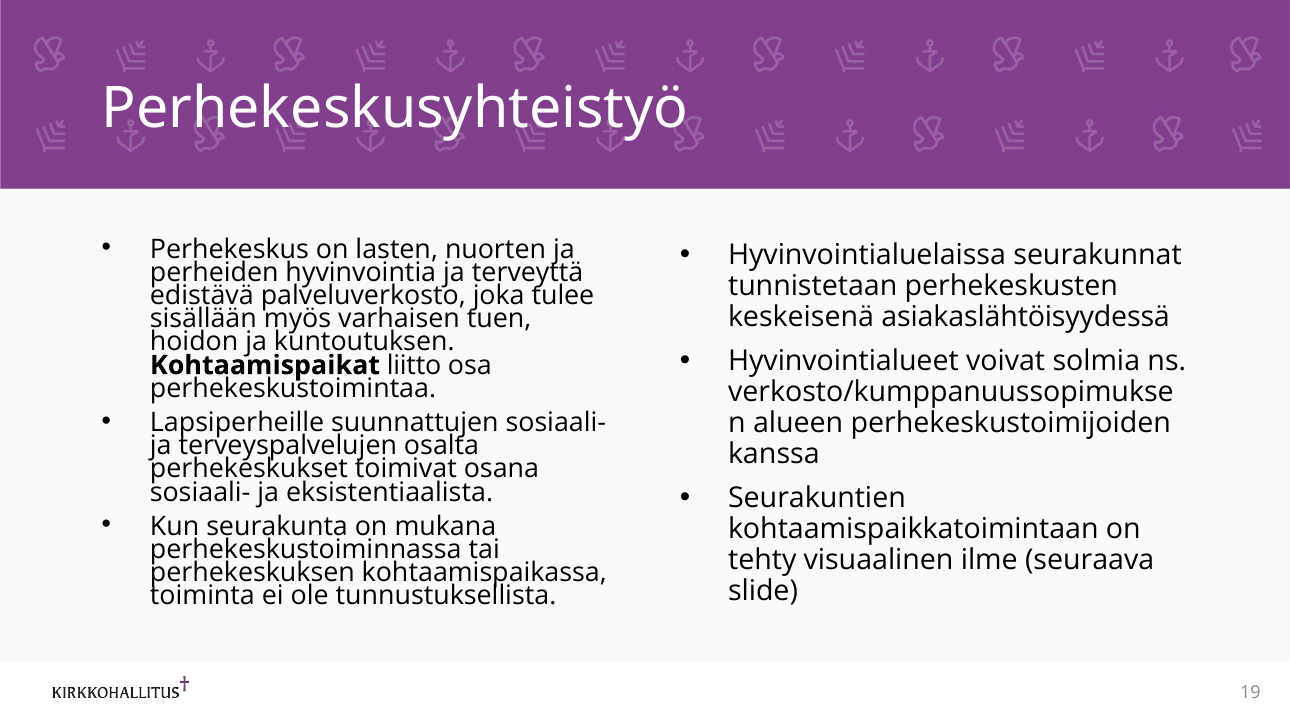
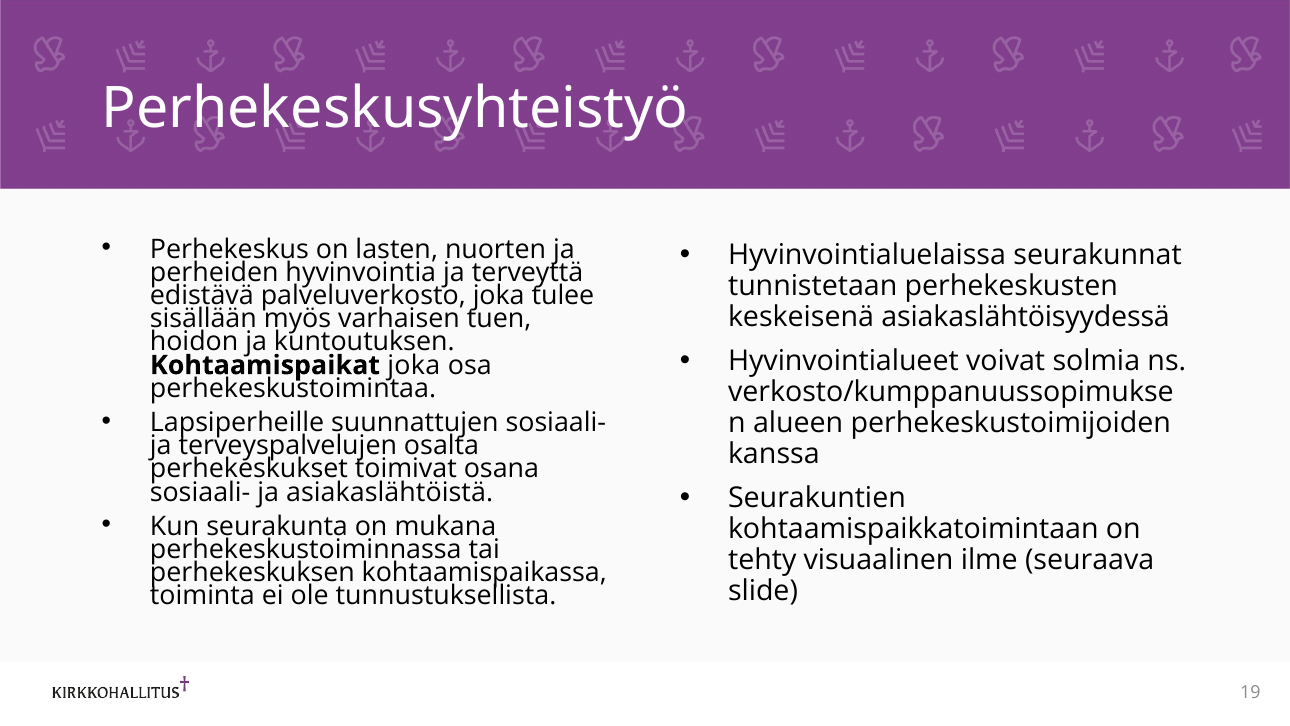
Kohtaamispaikat liitto: liitto -> joka (414, 365)
eksistentiaalista: eksistentiaalista -> asiakaslähtöistä (390, 492)
